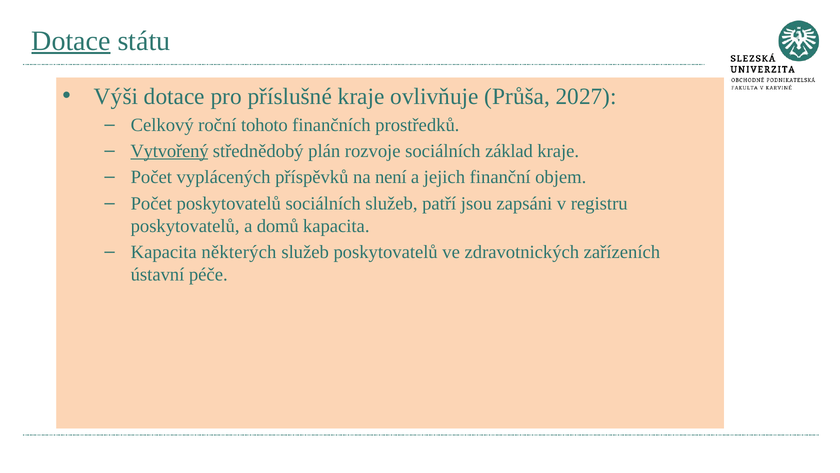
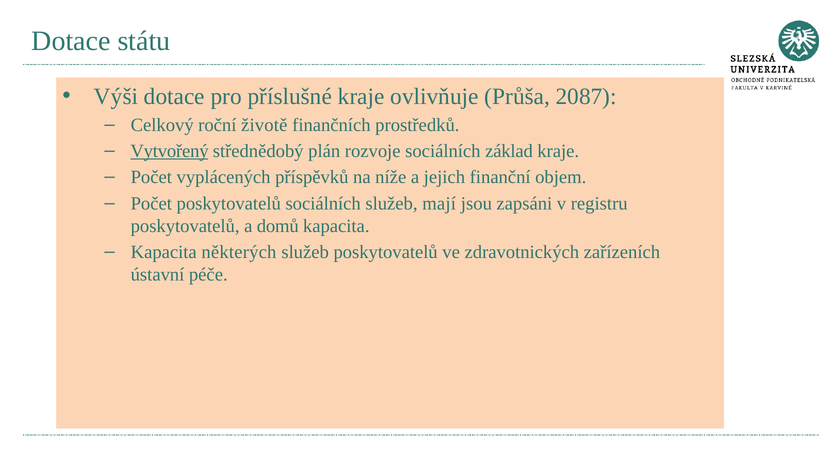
Dotace underline: present -> none (71, 41)
2027: 2027 -> 2087 (586, 96)
tohoto: tohoto -> životě (264, 125)
není: není -> níže (391, 177)
patří: patří -> mají (439, 203)
